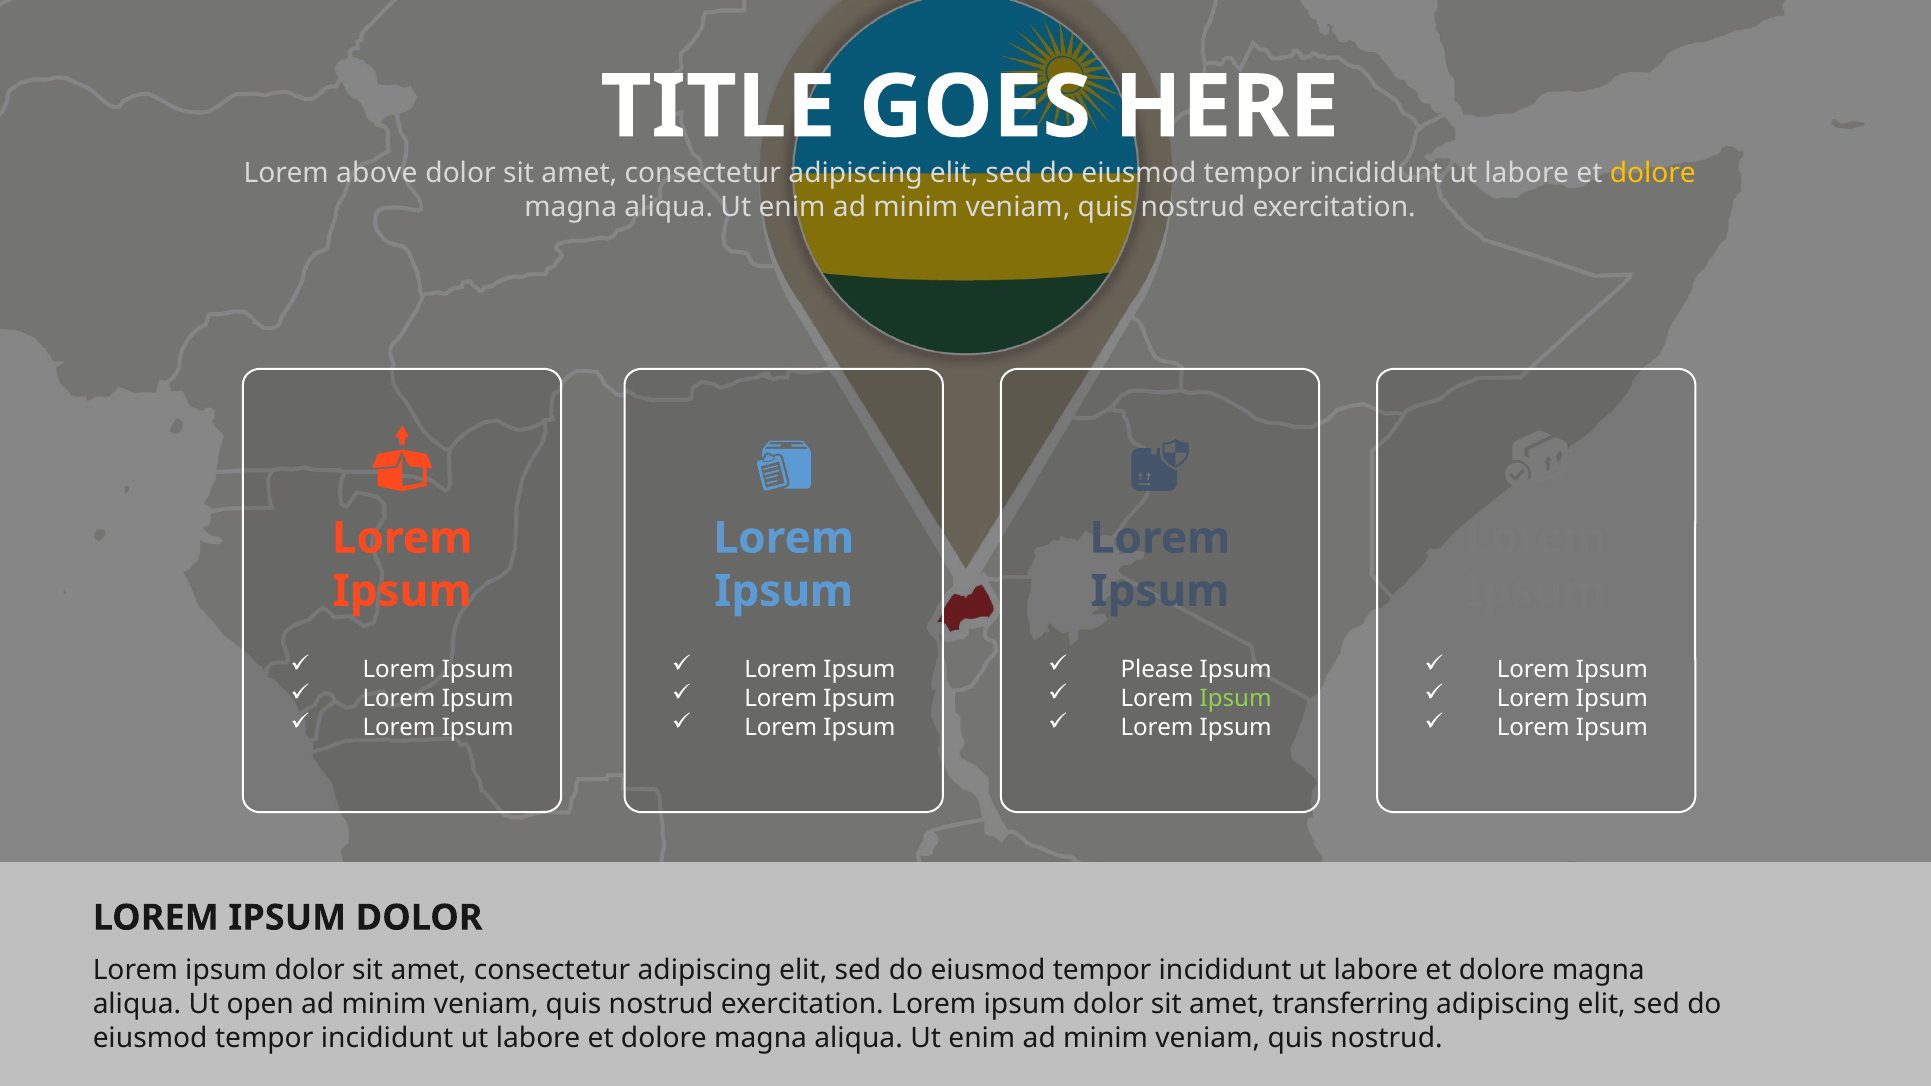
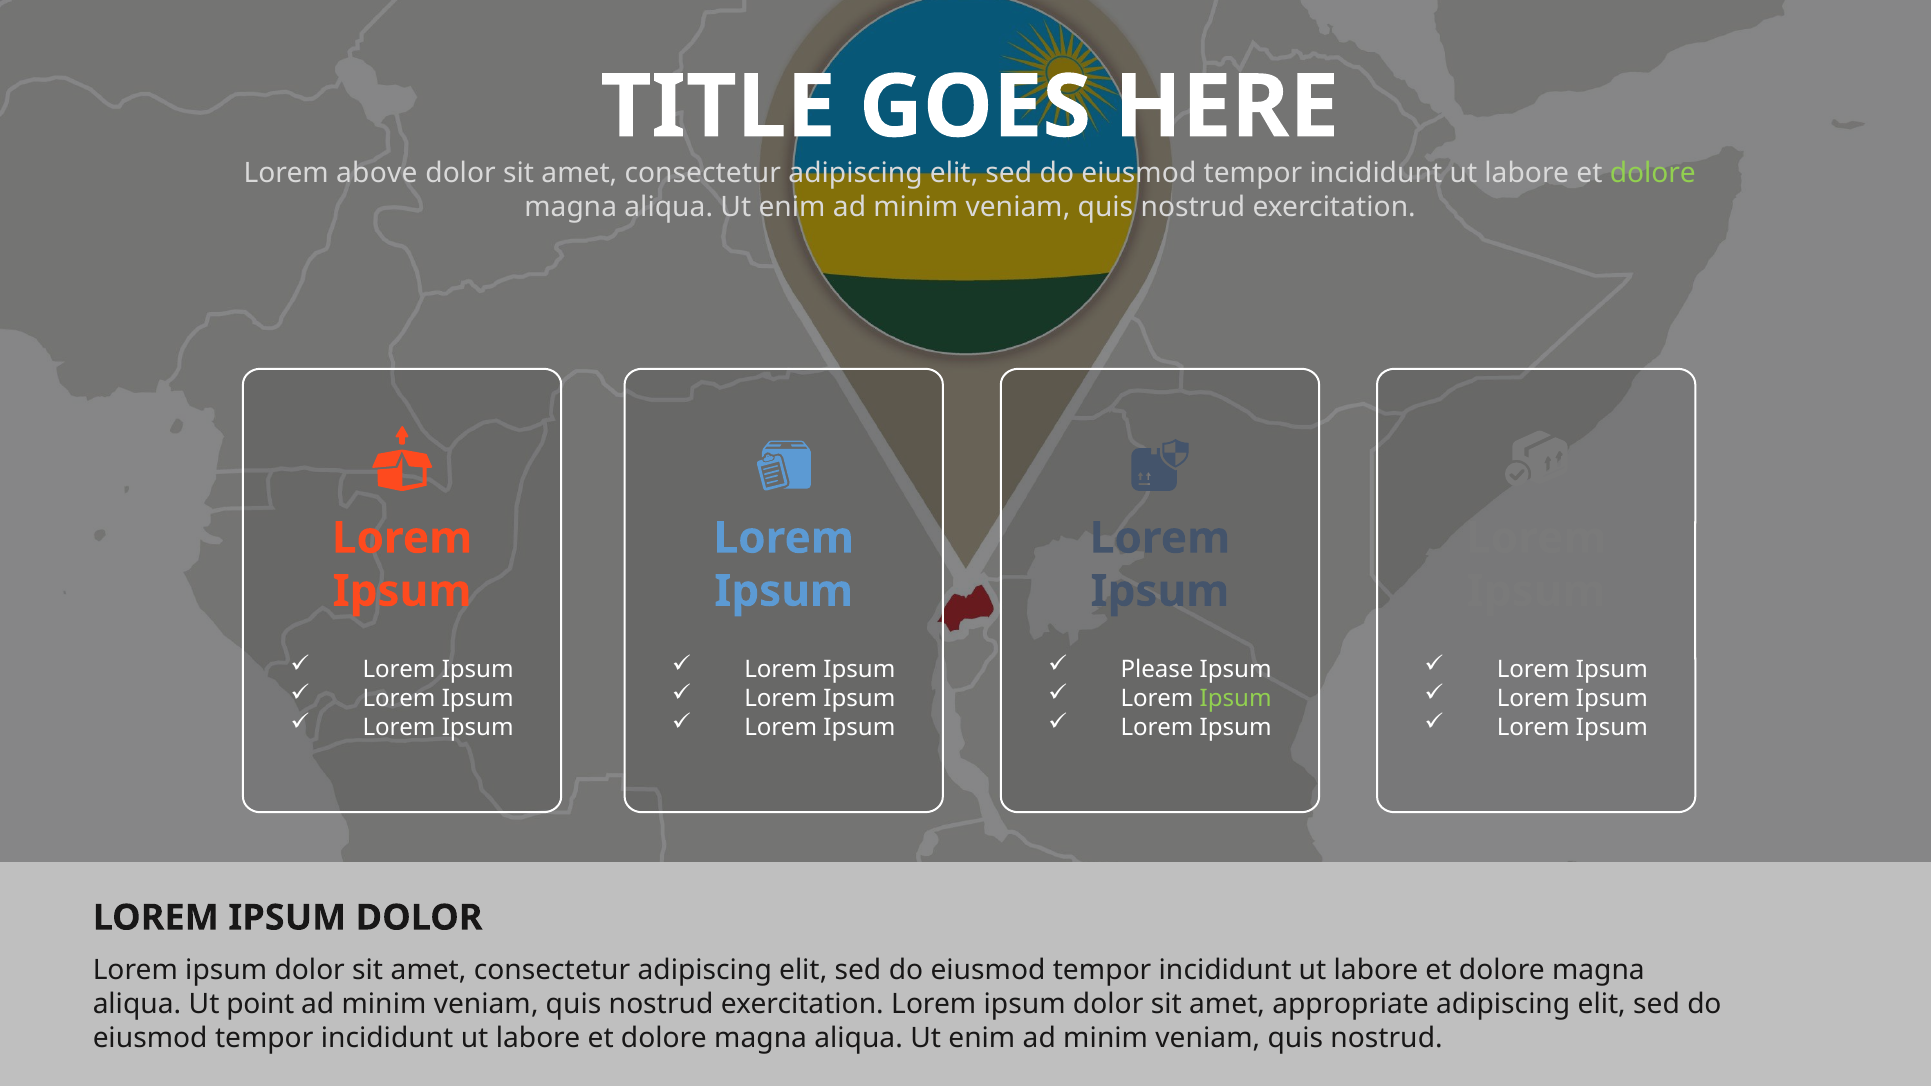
dolore colour: yellow -> light green (1653, 173)
open: open -> point (260, 1004)
transferring: transferring -> appropriate (1351, 1004)
